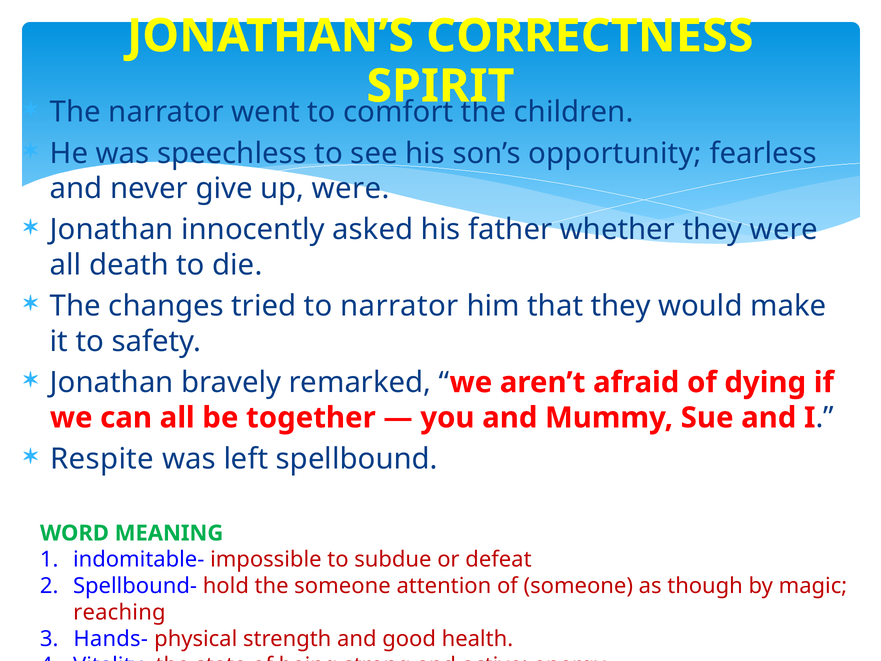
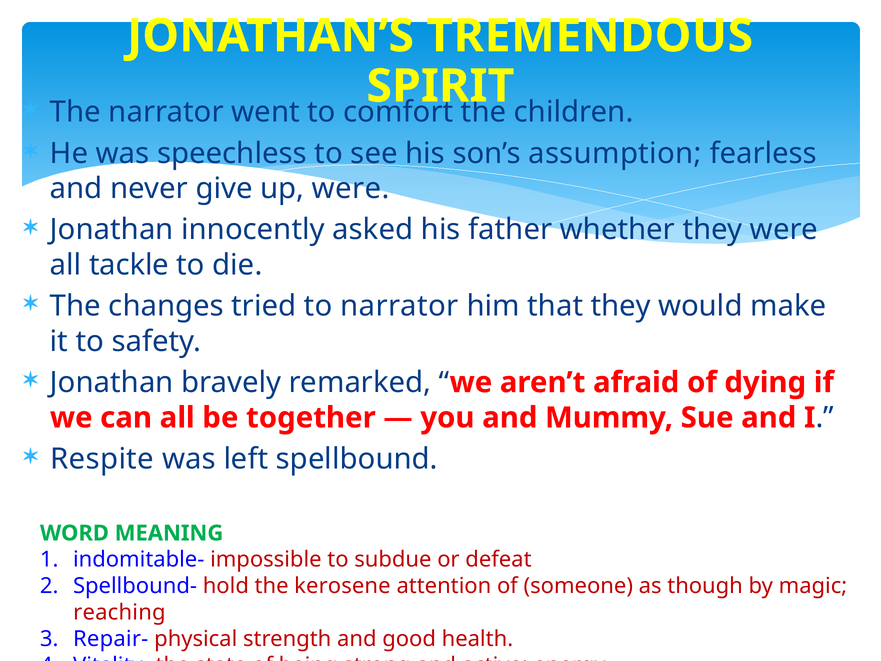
CORRECTNESS: CORRECTNESS -> TREMENDOUS (590, 36)
opportunity: opportunity -> assumption (615, 153)
death: death -> tackle (129, 265)
the someone: someone -> kerosene (342, 586)
Hands-: Hands- -> Repair- (111, 639)
